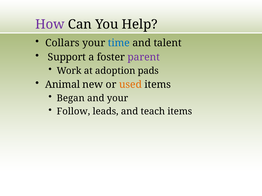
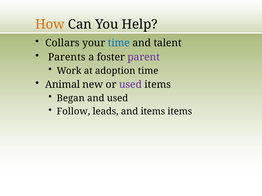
How colour: purple -> orange (50, 24)
Support: Support -> Parents (67, 57)
adoption pads: pads -> time (148, 71)
used colour: orange -> purple (130, 85)
and your: your -> used (117, 98)
and teach: teach -> items (153, 112)
